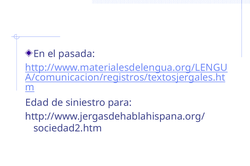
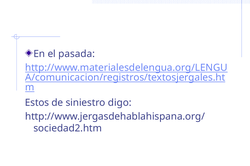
Edad: Edad -> Estos (37, 103)
para: para -> digo (120, 103)
